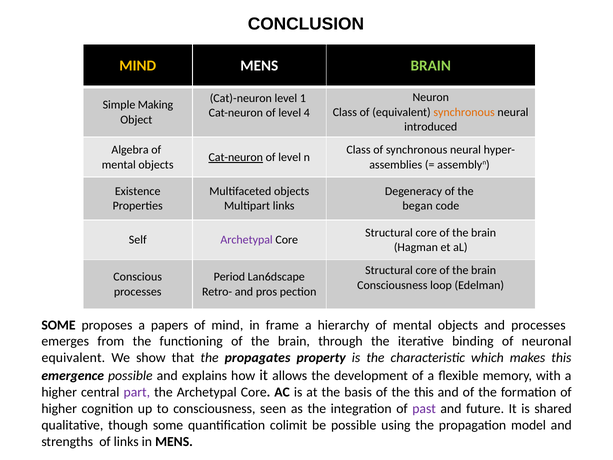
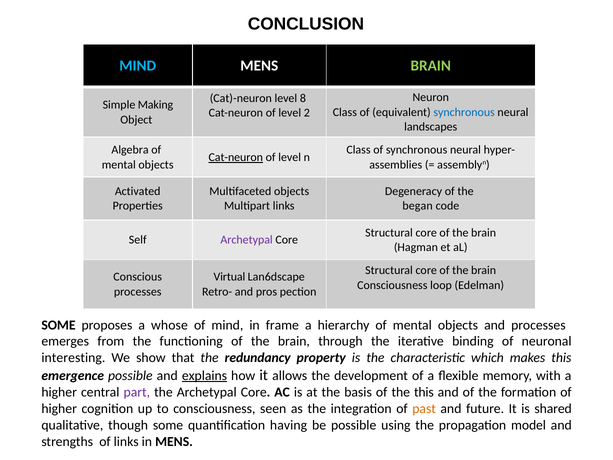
MIND colour: yellow -> light blue (138, 66)
1: 1 -> 8 (303, 98)
synchronous colour: orange -> blue (464, 112)
4: 4 -> 2 (307, 113)
introduced: introduced -> landscapes (431, 127)
Existence: Existence -> Activated (138, 191)
Period: Period -> Virtual (229, 277)
papers: papers -> whose (169, 325)
equivalent: equivalent -> interesting (73, 358)
propagates: propagates -> redundancy (258, 358)
explains underline: none -> present (204, 376)
past colour: purple -> orange (424, 409)
colimit: colimit -> having (289, 425)
